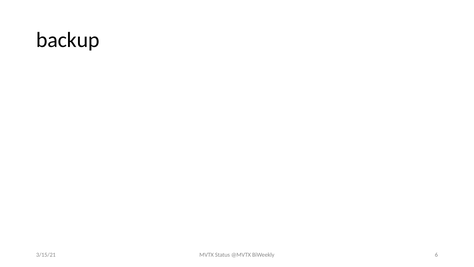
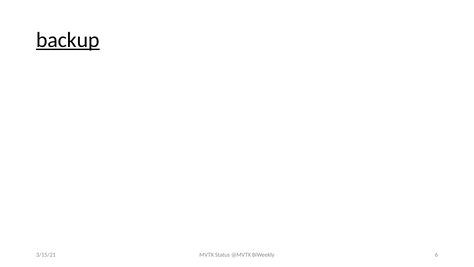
backup underline: none -> present (68, 40)
